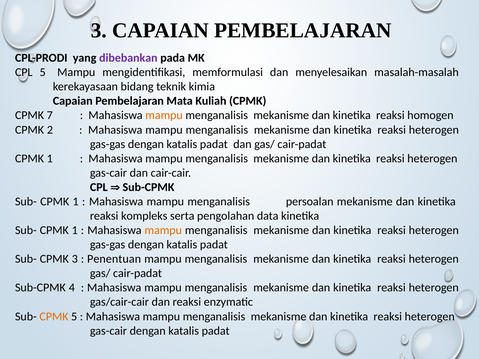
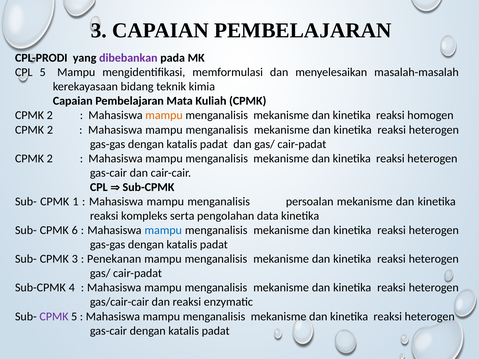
7: 7 -> 2 (50, 115)
1: 1 -> 2 (50, 159)
1: 1 -> 6 (75, 230)
mampu colour: orange -> blue (163, 230)
Penentuan: Penentuan -> Penekanan (114, 259)
CPMK colour: orange -> purple (54, 317)
